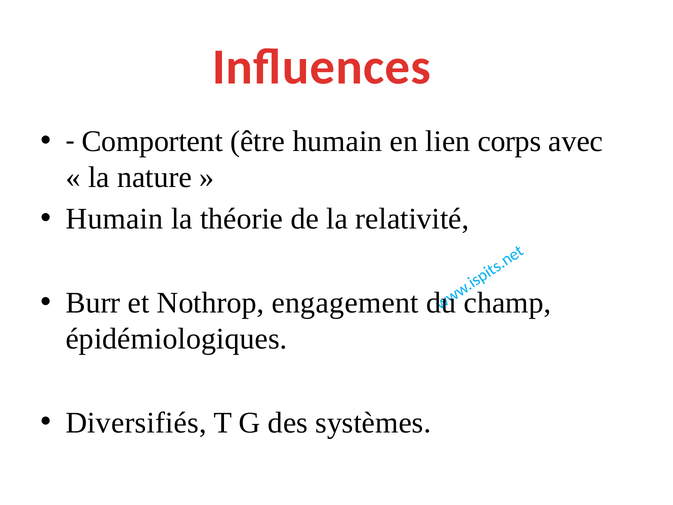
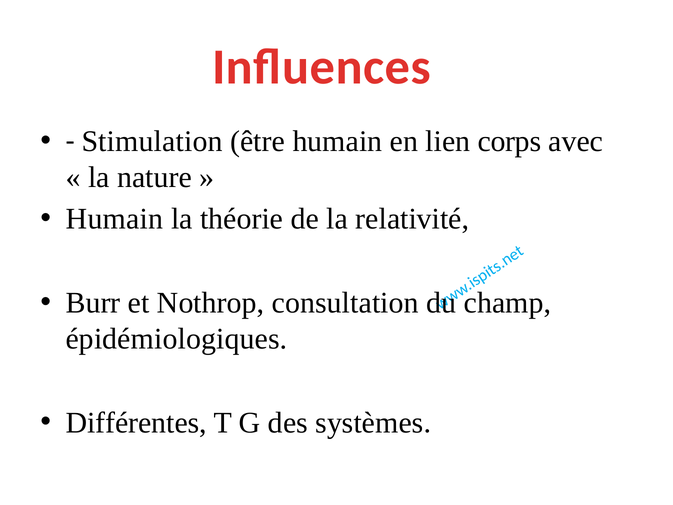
Comportent: Comportent -> Stimulation (152, 141)
engagement: engagement -> consultation (345, 303)
Diversifiés: Diversifiés -> Différentes (136, 422)
